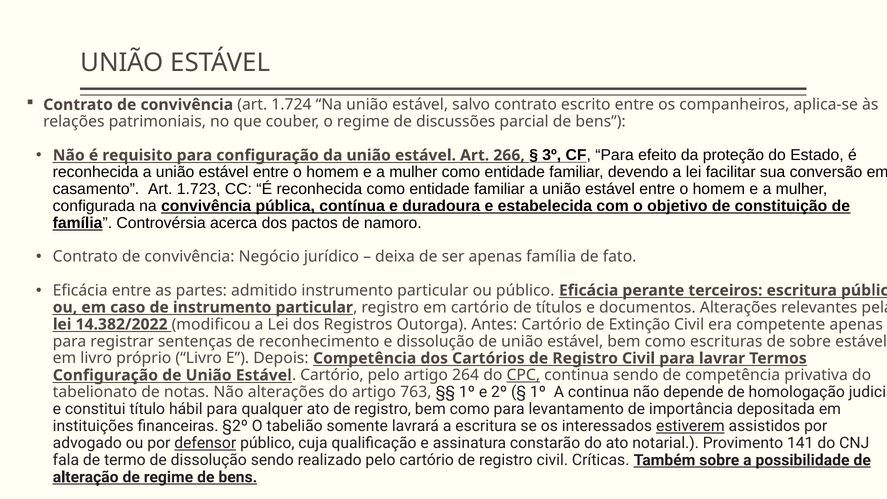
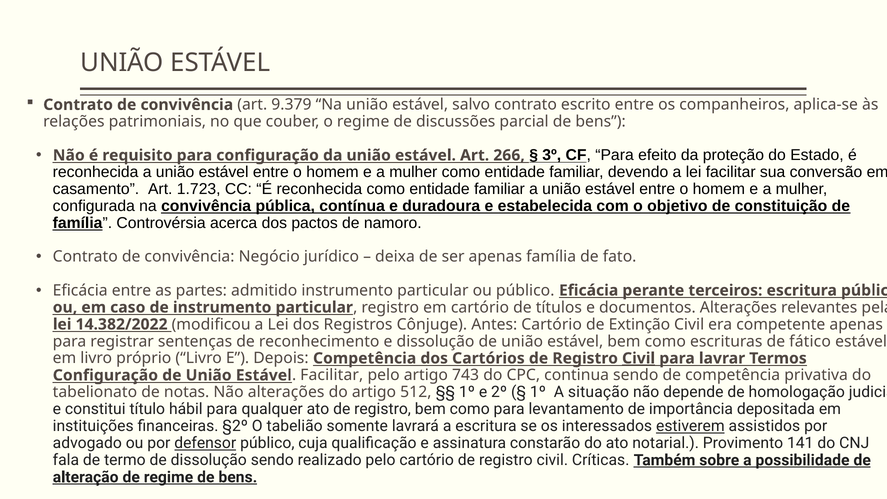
1.724: 1.724 -> 9.379 (291, 105)
Outorga: Outorga -> Cônjuge (432, 324)
de sobre: sobre -> fático (810, 341)
Civil underline: none -> present (639, 358)
Estável Cartório: Cartório -> Facilitar (332, 375)
264: 264 -> 743 (466, 375)
CPC underline: present -> none (523, 375)
763: 763 -> 512 (416, 392)
A continua: continua -> situação (598, 392)
